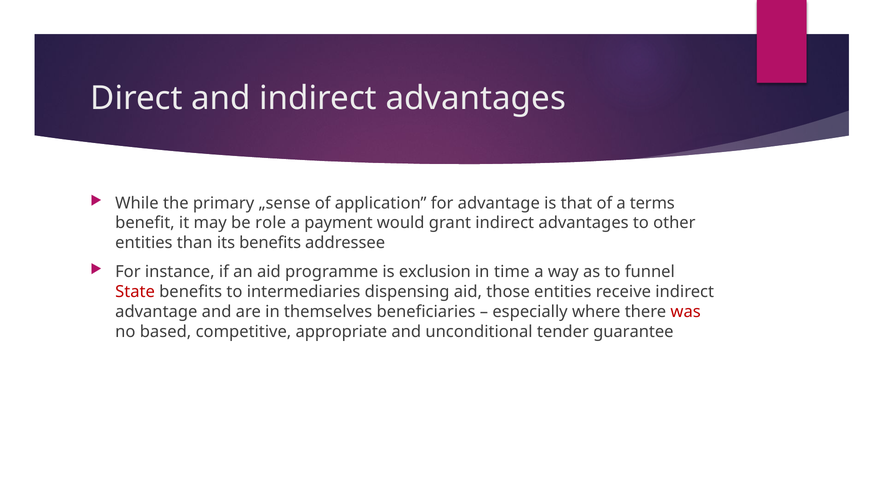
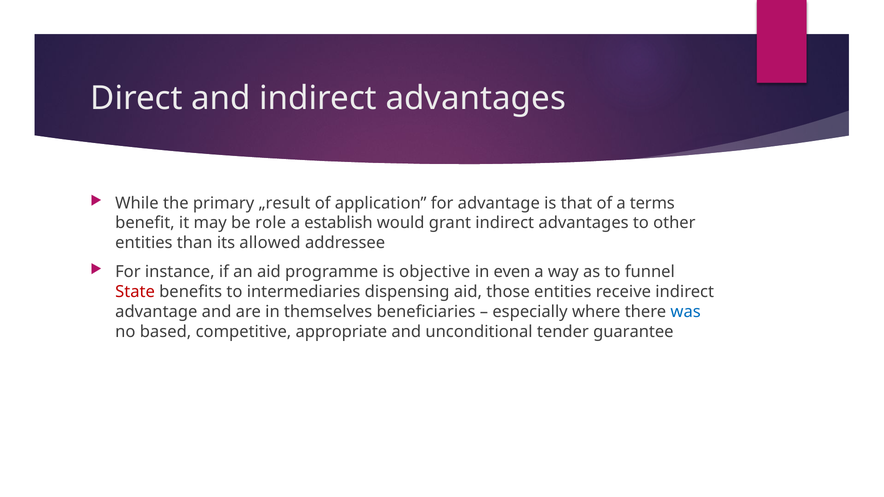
„sense: „sense -> „result (285, 203)
payment: payment -> establish (339, 223)
its benefits: benefits -> allowed (270, 243)
exclusion: exclusion -> objective (435, 272)
time: time -> even (512, 272)
was colour: red -> blue (686, 312)
